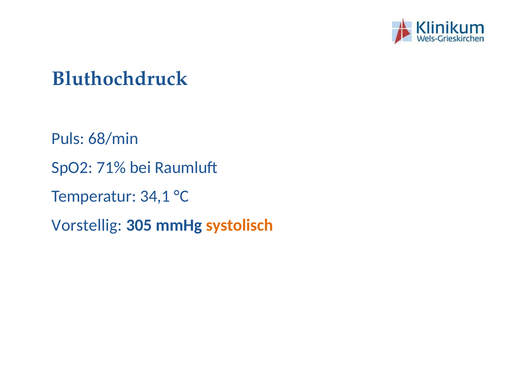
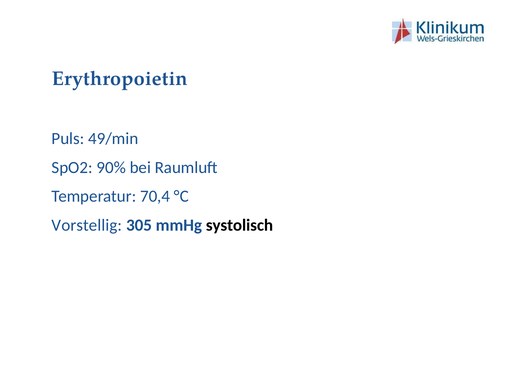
Bluthochdruck: Bluthochdruck -> Erythropoietin (120, 79)
68/min: 68/min -> 49/min (113, 139)
71%: 71% -> 90% (111, 167)
34,1: 34,1 -> 70,4 (155, 196)
systolisch colour: orange -> black (239, 225)
